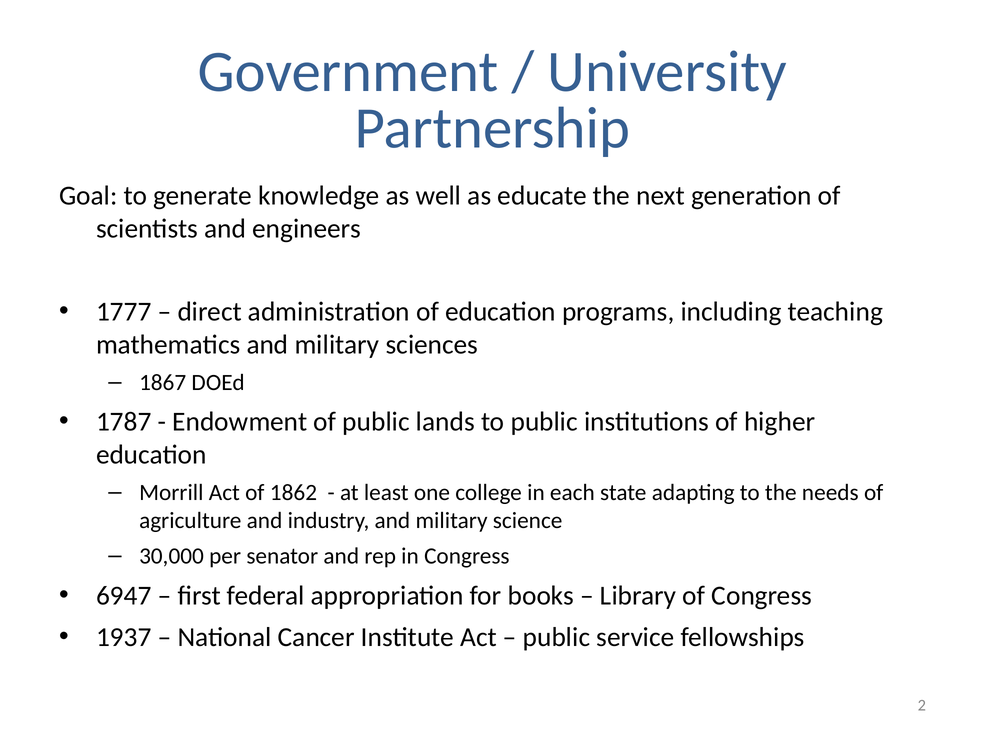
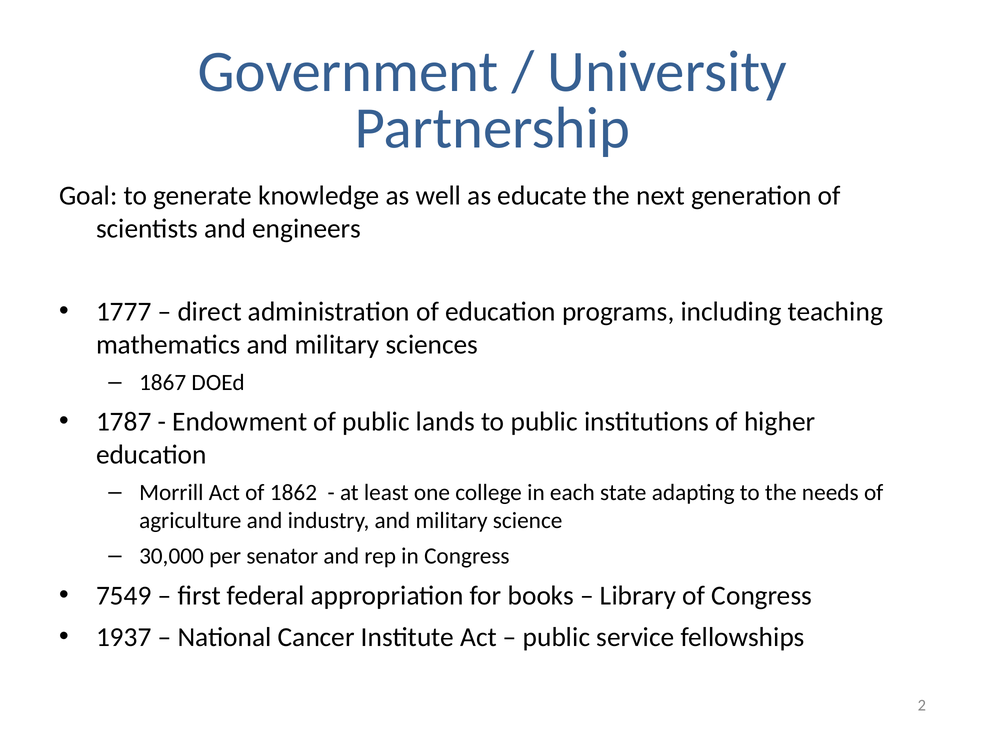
6947: 6947 -> 7549 (124, 595)
